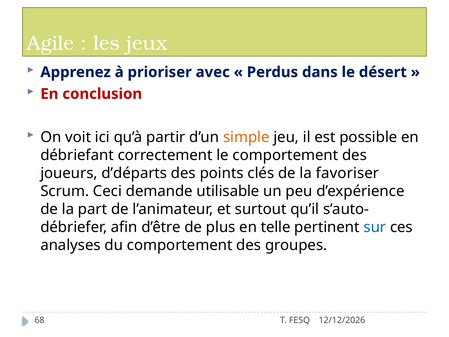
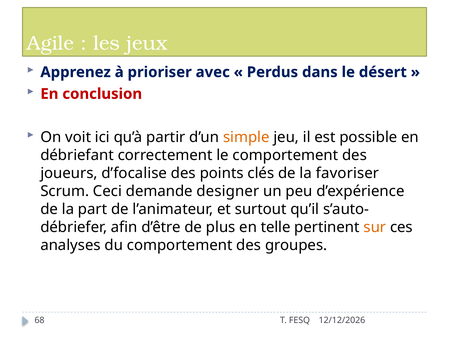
d’départs: d’départs -> d’focalise (134, 173)
utilisable: utilisable -> designer (228, 191)
sur colour: blue -> orange (375, 227)
